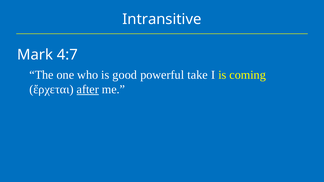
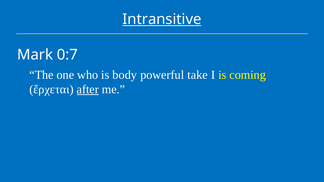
Intransitive underline: none -> present (162, 19)
4:7: 4:7 -> 0:7 (67, 55)
good: good -> body (125, 75)
